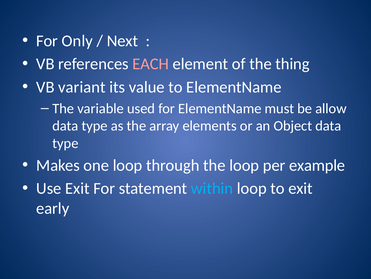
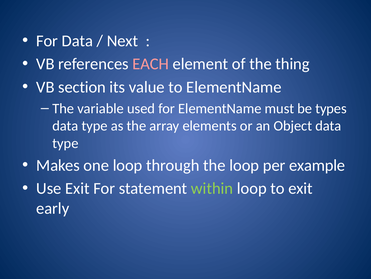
For Only: Only -> Data (77, 41)
variant: variant -> section (82, 87)
allow: allow -> types (331, 108)
within colour: light blue -> light green (212, 188)
